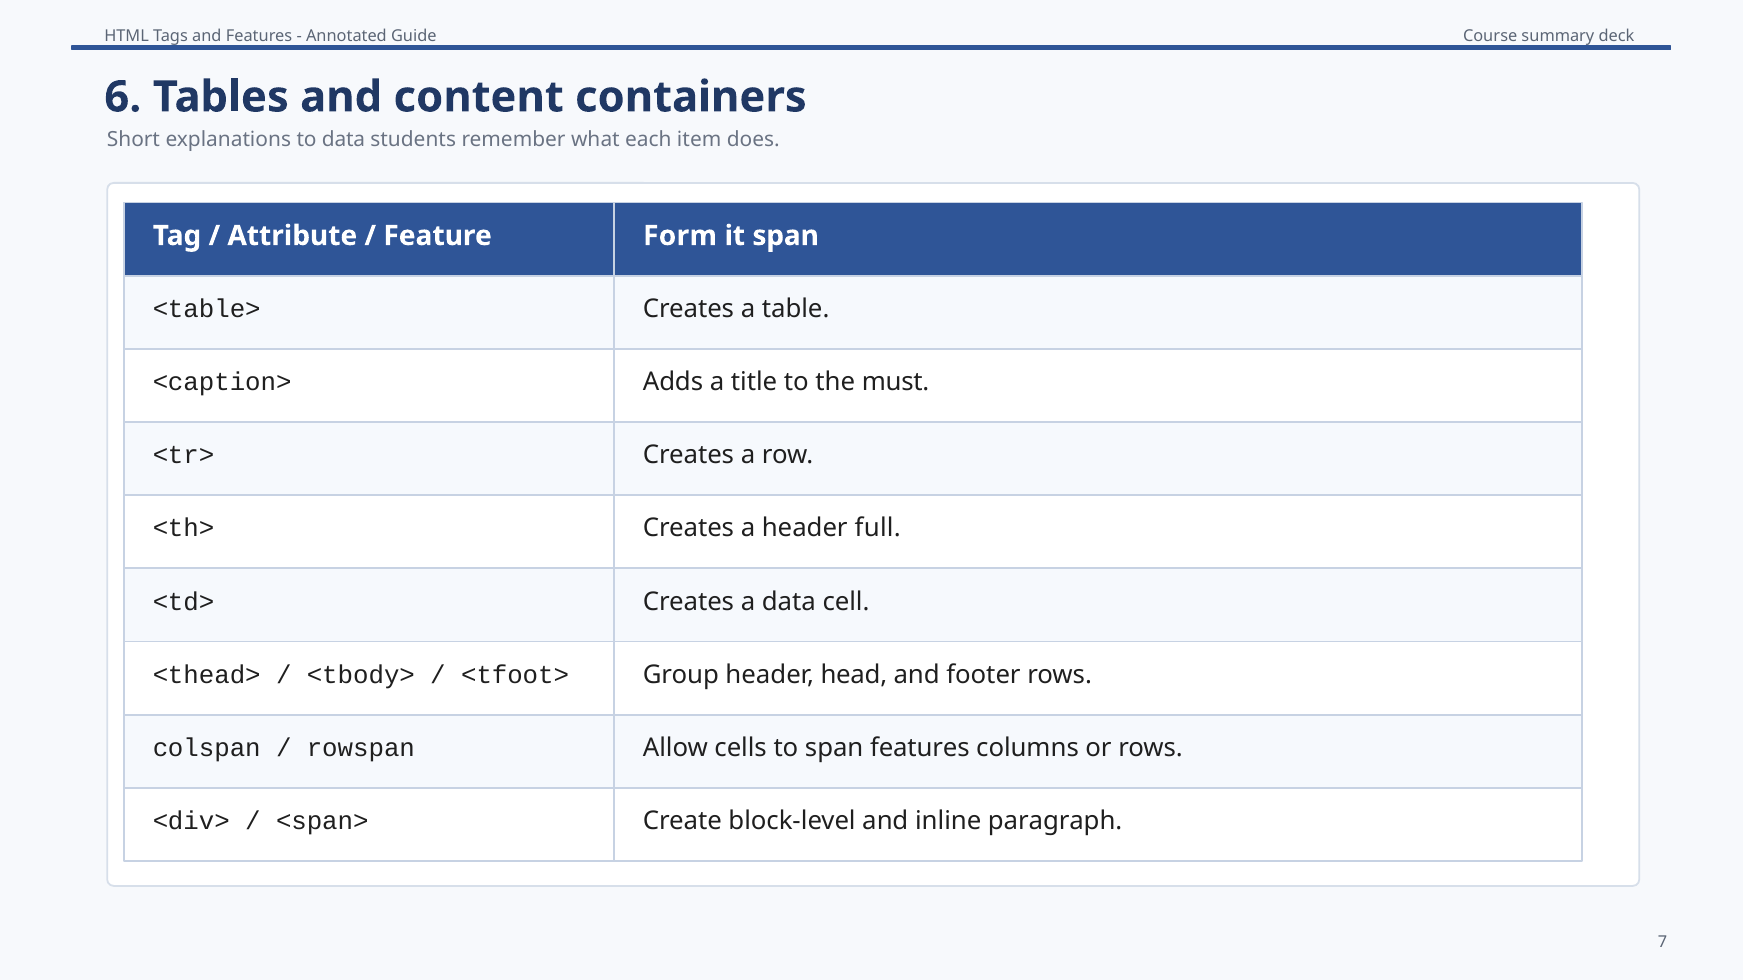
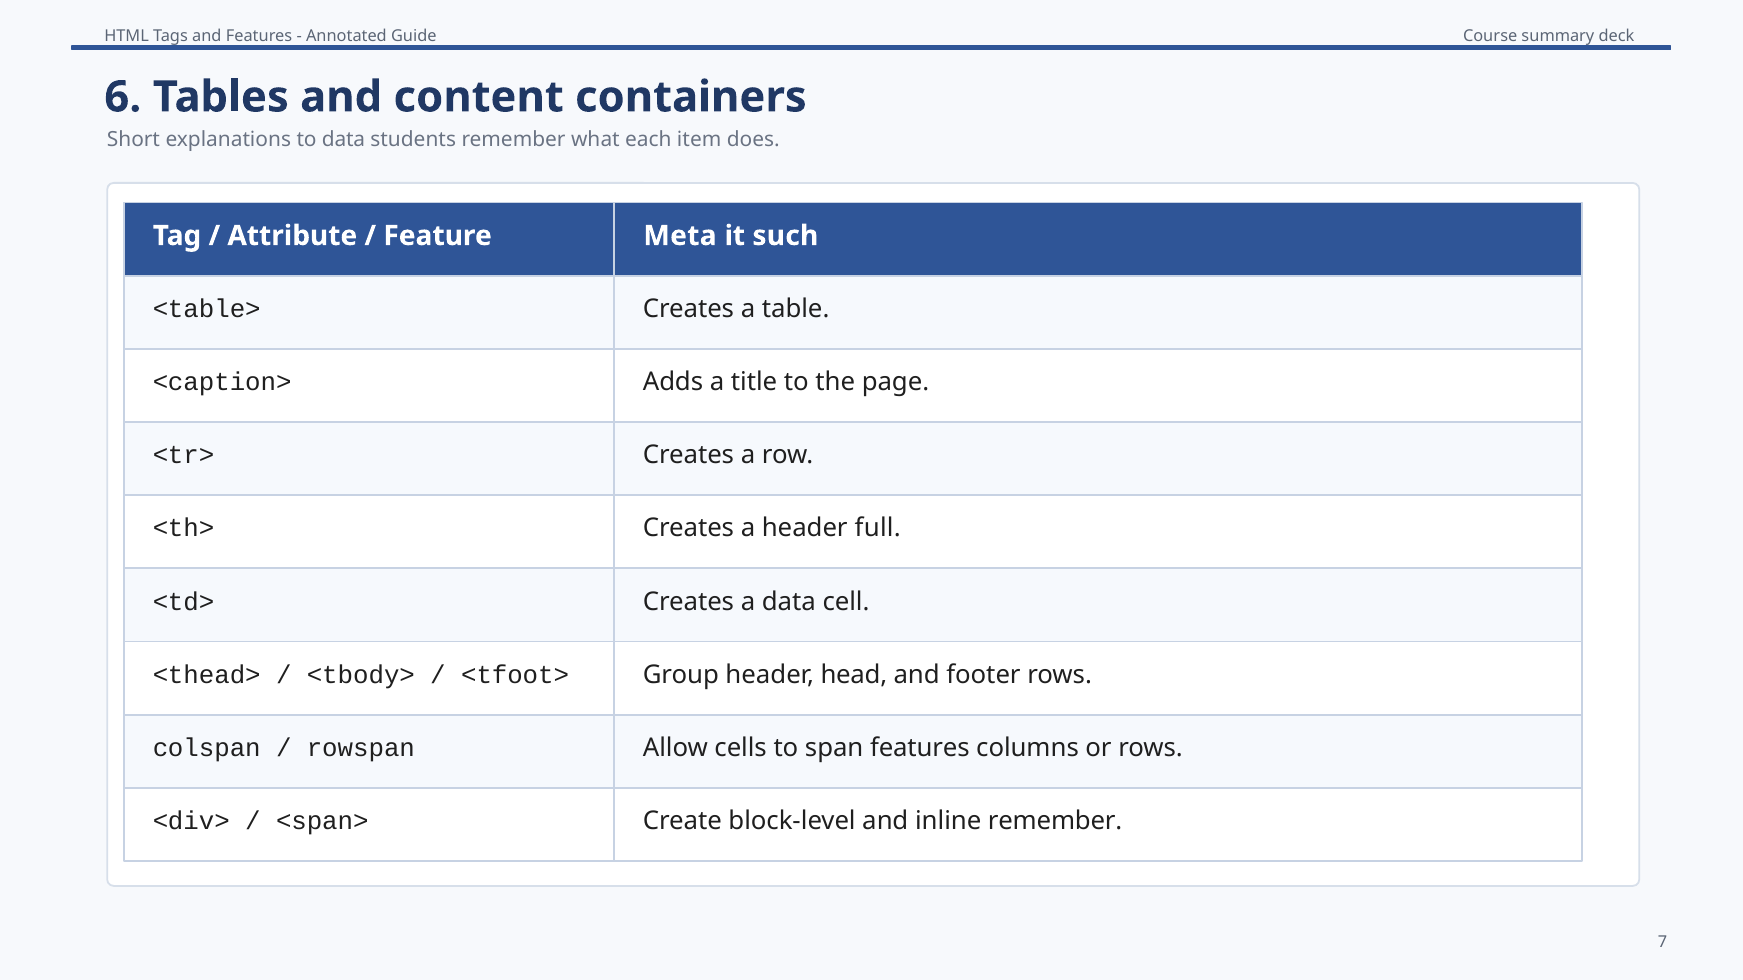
Form: Form -> Meta (680, 236)
it span: span -> such (785, 236)
must: must -> page (895, 382)
inline paragraph: paragraph -> remember (1055, 821)
